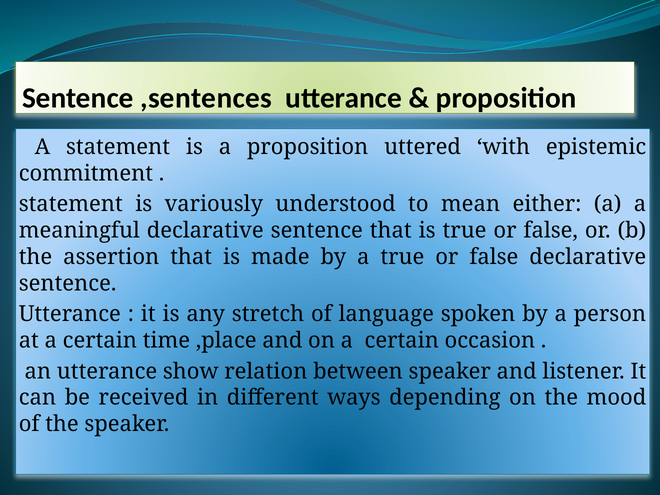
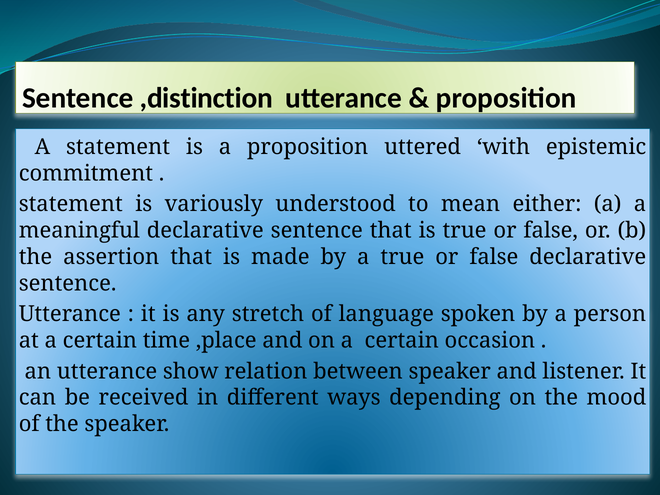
,sentences: ,sentences -> ,distinction (206, 98)
